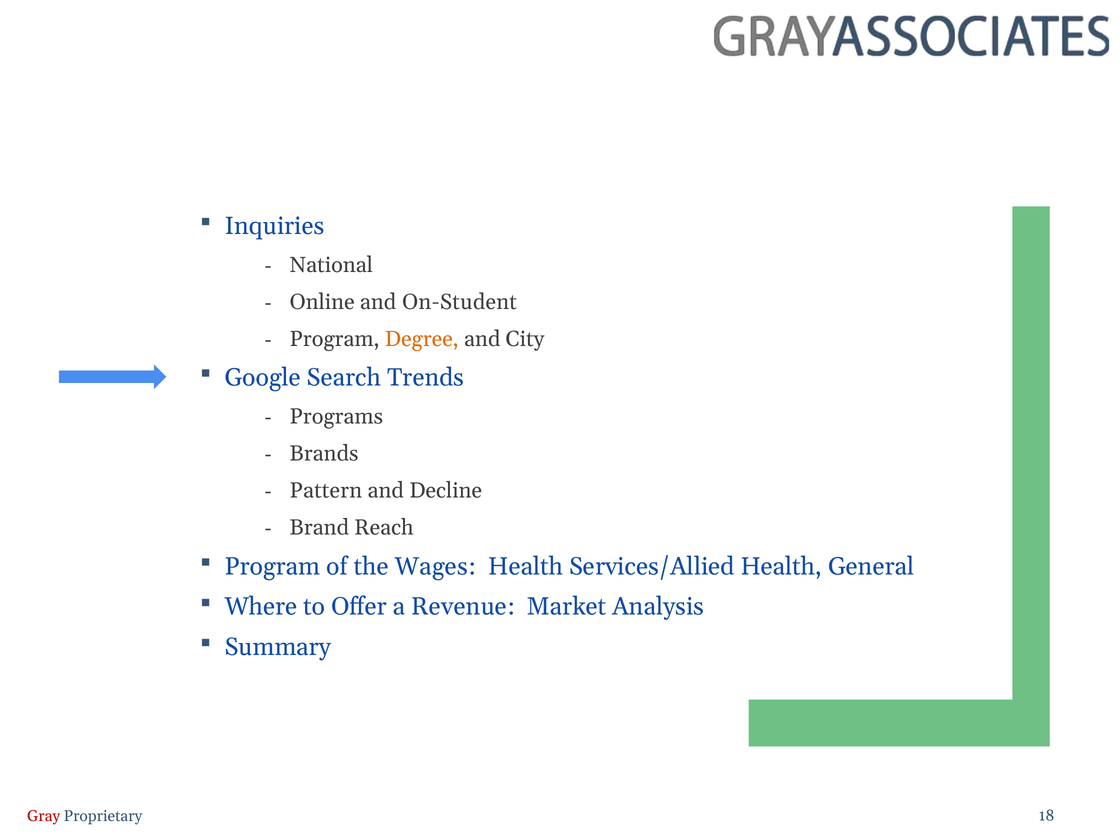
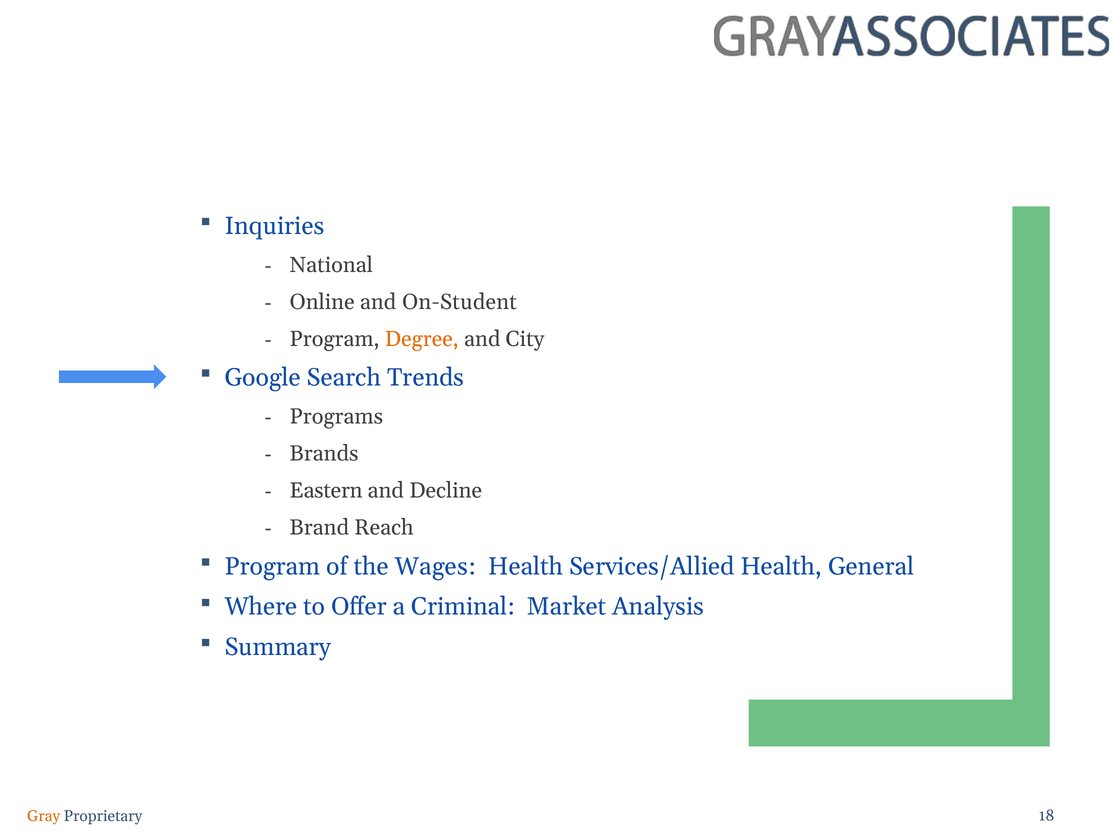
Pattern: Pattern -> Eastern (326, 491)
Revenue: Revenue -> Criminal (463, 607)
Gray colour: red -> orange (44, 816)
